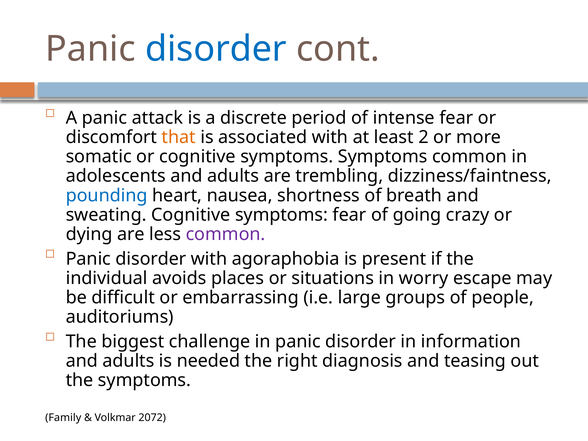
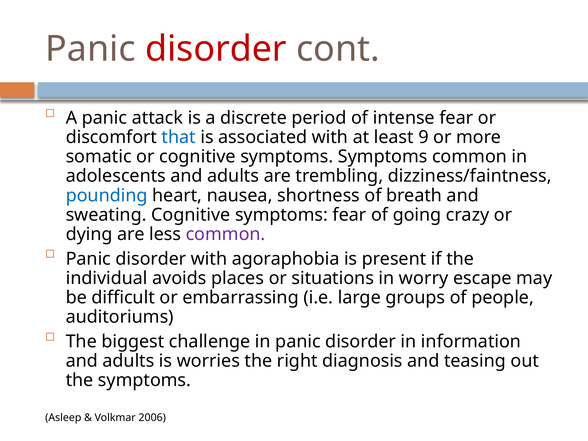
disorder colour: blue -> red (216, 49)
that colour: orange -> blue (179, 137)
2: 2 -> 9 (424, 137)
needed: needed -> worries (208, 361)
Family: Family -> Asleep (63, 418)
2072: 2072 -> 2006 (152, 418)
